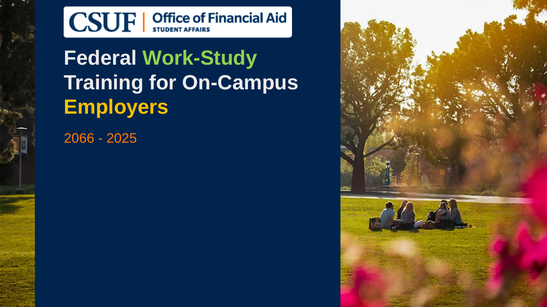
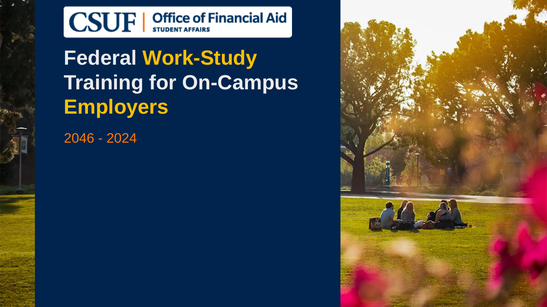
Work-Study colour: light green -> yellow (200, 58)
2066: 2066 -> 2046 (79, 139)
2025: 2025 -> 2024 (122, 139)
